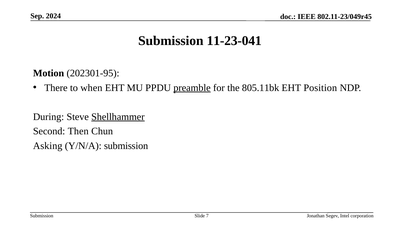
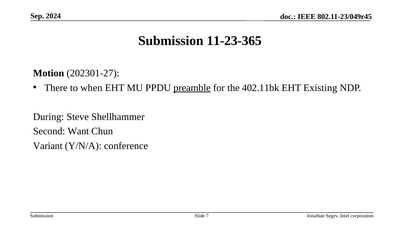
11-23-041: 11-23-041 -> 11-23-365 (234, 41)
202301-95: 202301-95 -> 202301-27 (93, 73)
805.11bk: 805.11bk -> 402.11bk (261, 88)
Position: Position -> Existing (320, 88)
Shellhammer underline: present -> none (118, 117)
Then: Then -> Want (78, 131)
Asking: Asking -> Variant (48, 146)
Y/N/A submission: submission -> conference (126, 146)
